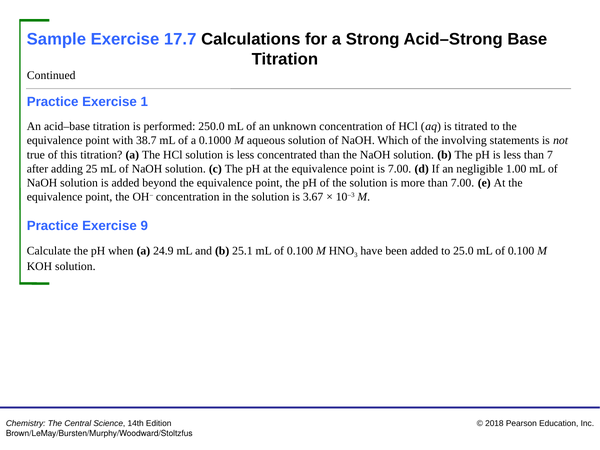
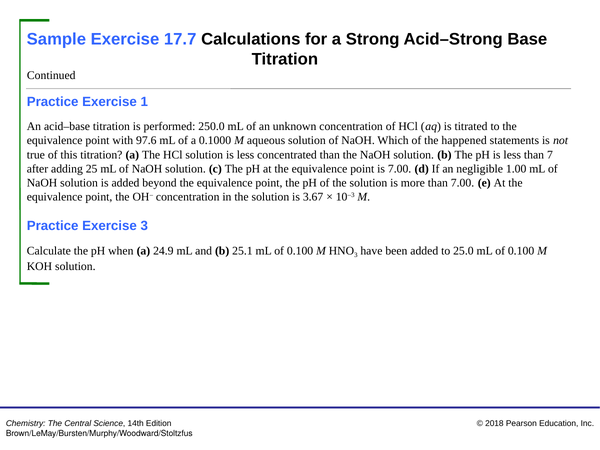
38.7: 38.7 -> 97.6 (146, 141)
involving: involving -> happened (464, 141)
Exercise 9: 9 -> 3 (144, 226)
